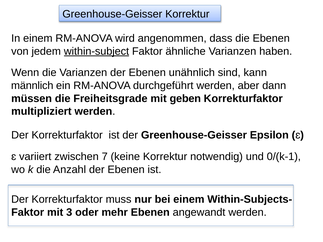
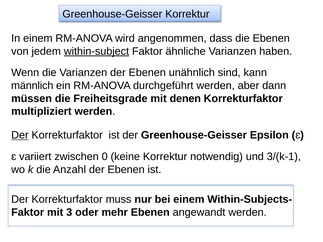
geben: geben -> denen (185, 99)
Der underline: none -> present (20, 135)
7: 7 -> 0 (105, 157)
0/(k-1: 0/(k-1 -> 3/(k-1 (284, 157)
